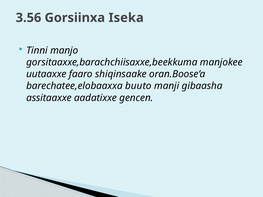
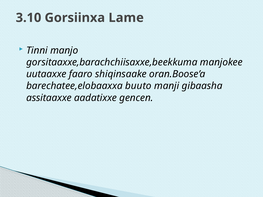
3.56: 3.56 -> 3.10 (29, 18)
Iseka: Iseka -> Lame (126, 18)
